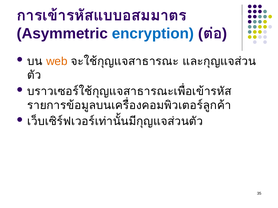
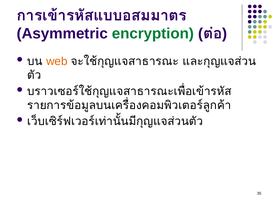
encryption colour: blue -> green (153, 34)
